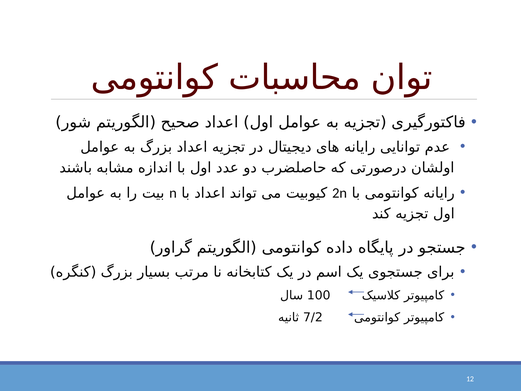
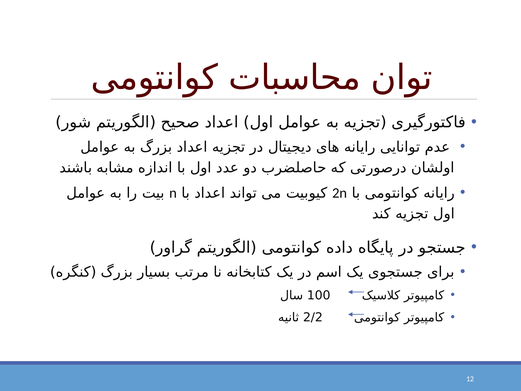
7/2: 7/2 -> 2/2 (313, 317)
